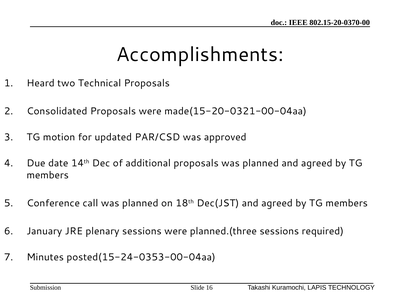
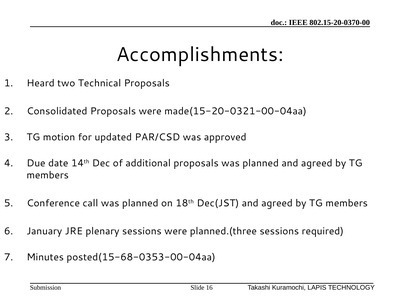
posted(15-24-0353-00-04aa: posted(15-24-0353-00-04aa -> posted(15-68-0353-00-04aa (141, 257)
